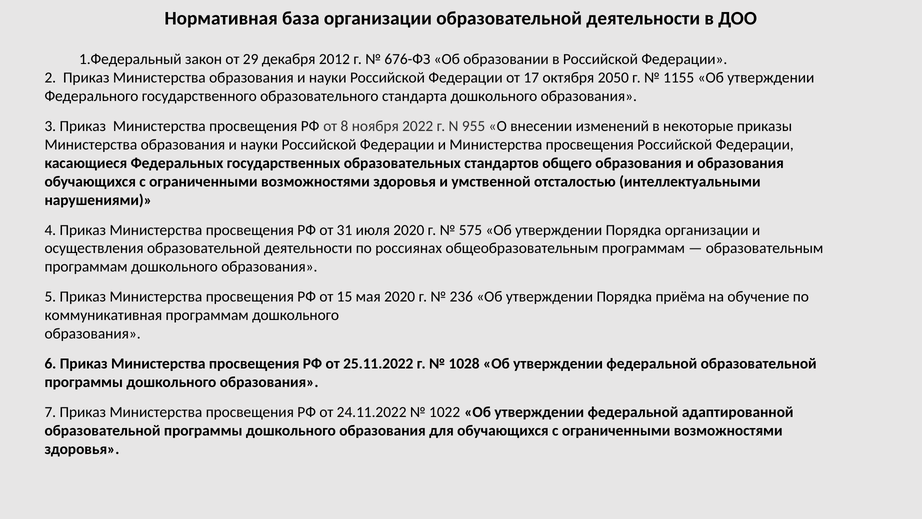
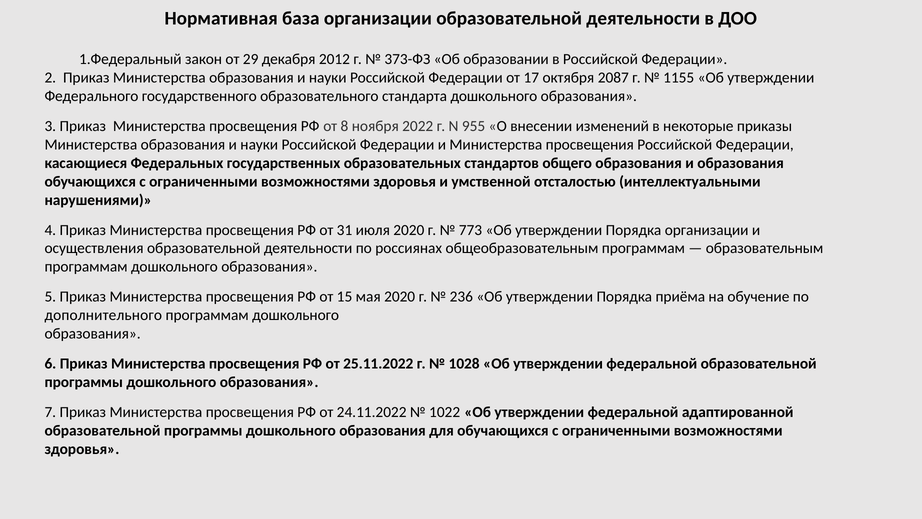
676-ФЗ: 676-ФЗ -> 373-ФЗ (407, 59)
2050: 2050 -> 2087 (613, 78)
575: 575 -> 773 (470, 230)
коммуникативная: коммуникативная -> дополнительного (103, 315)
